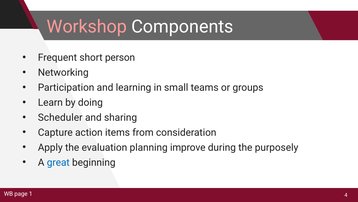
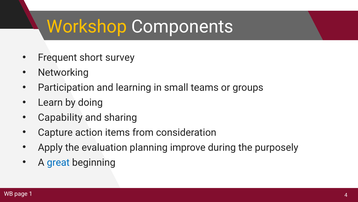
Workshop colour: pink -> yellow (87, 27)
person: person -> survey (120, 57)
Scheduler: Scheduler -> Capability (60, 117)
